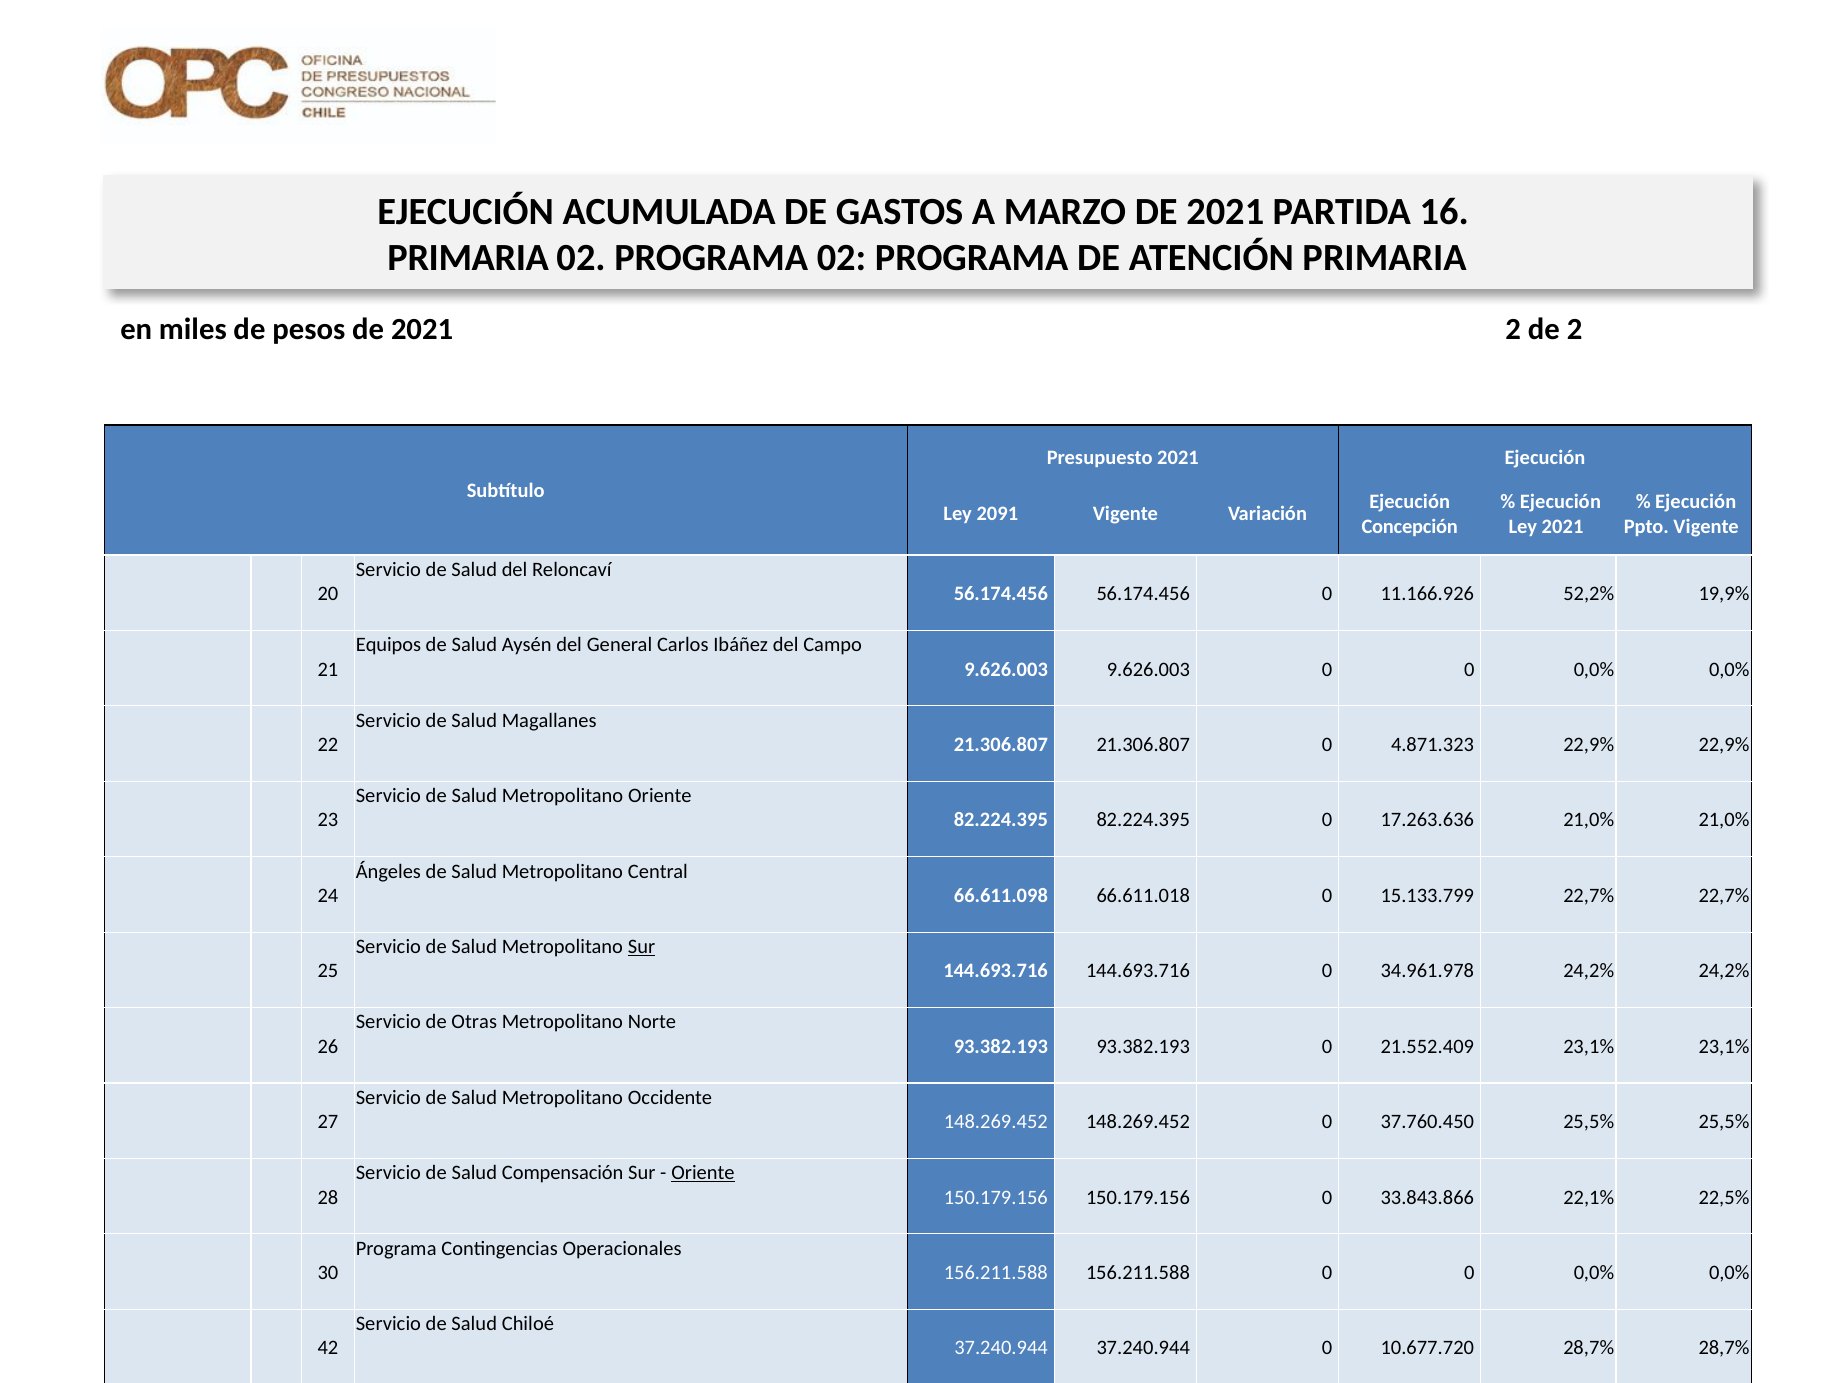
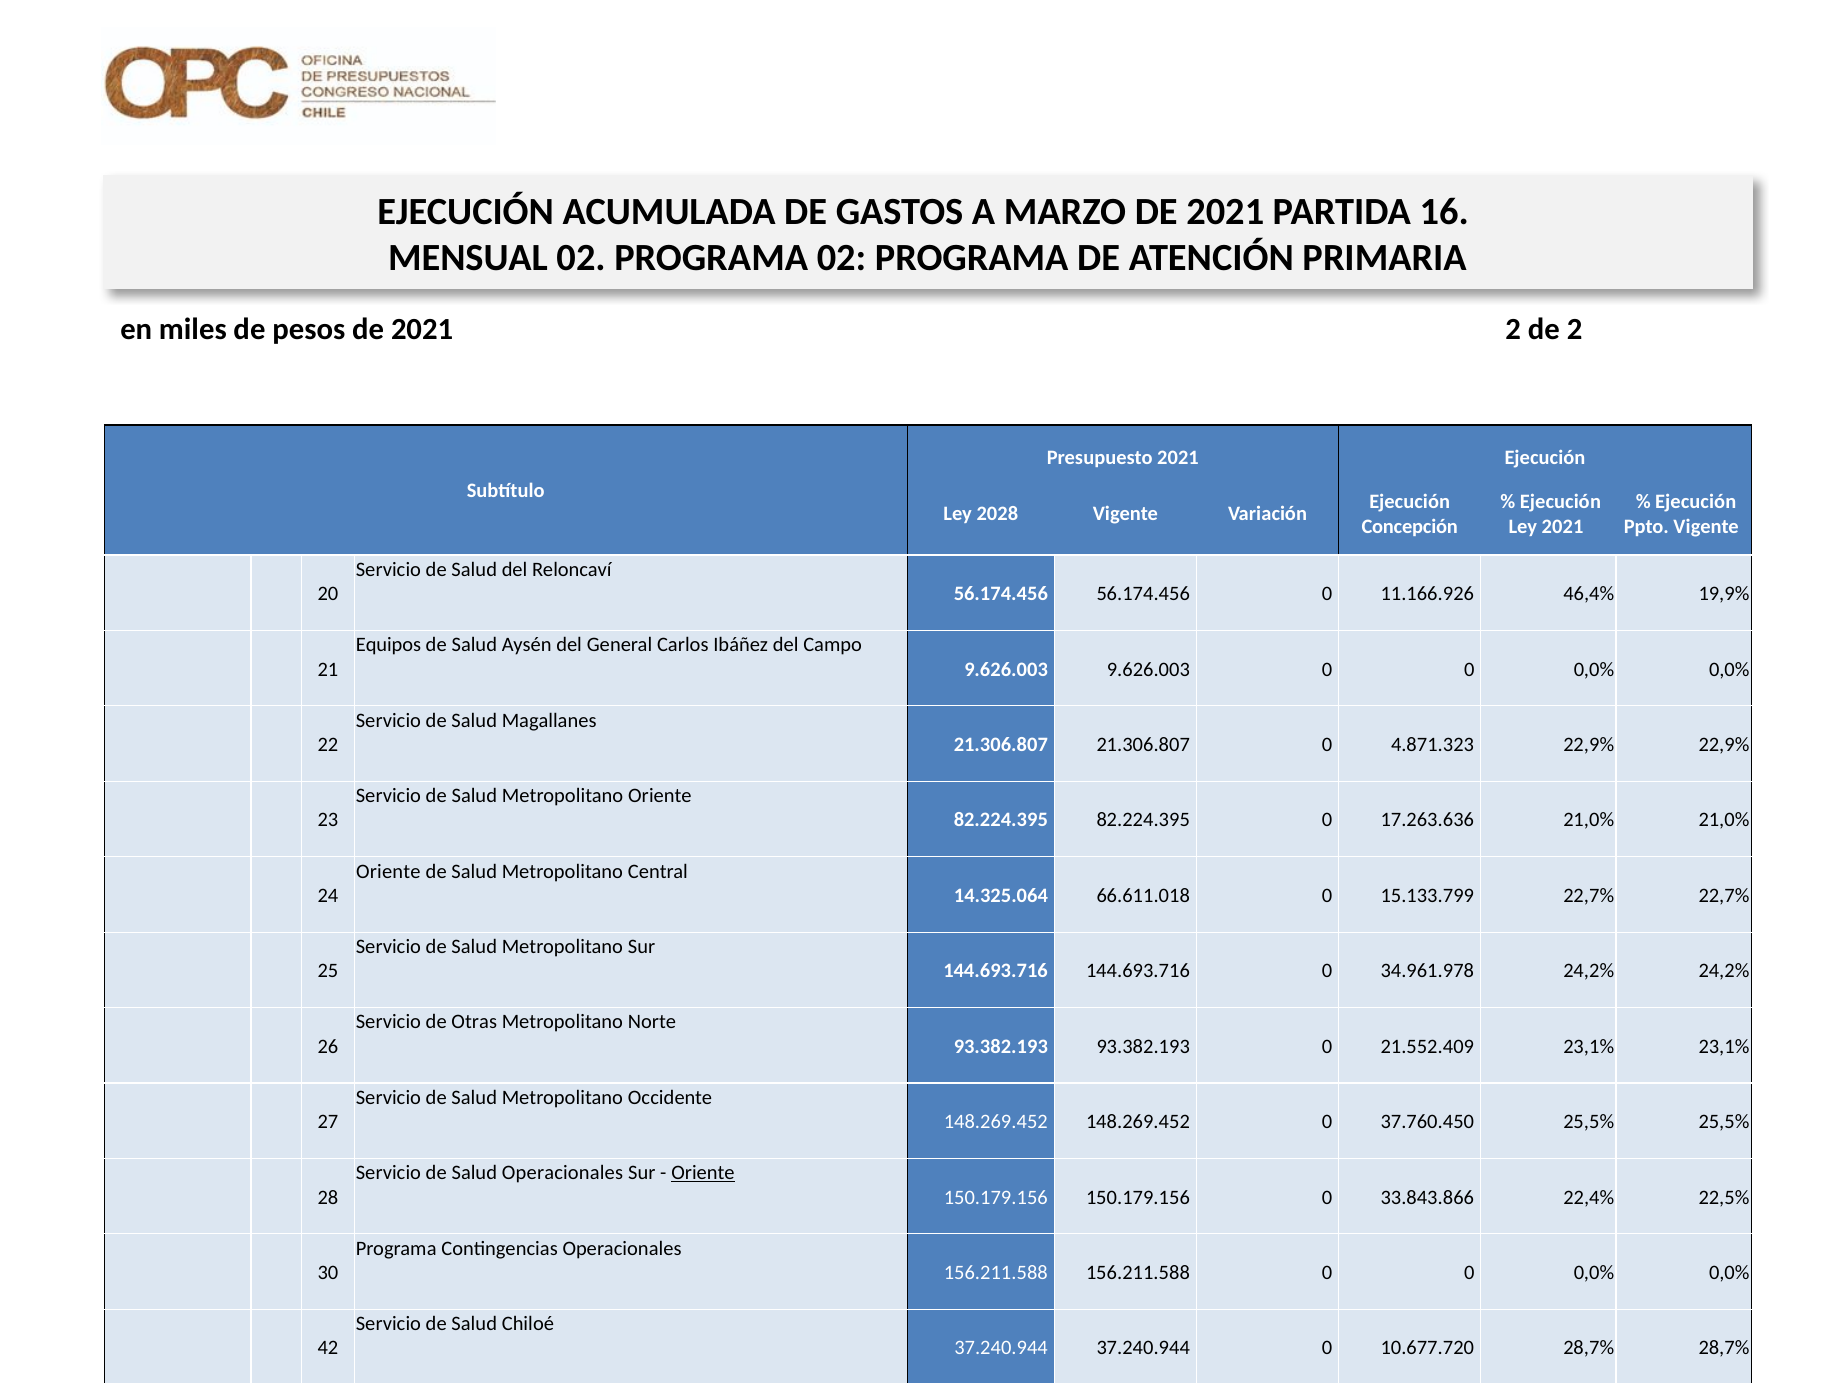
PRIMARIA: PRIMARIA -> MENSUAL (468, 258)
2091: 2091 -> 2028 (997, 514)
52,2%: 52,2% -> 46,4% (1589, 594)
Ángeles: Ángeles -> Oriente (388, 871)
66.611.098: 66.611.098 -> 14.325.064 (1001, 896)
Sur underline: present -> none (642, 947)
Salud Compensación: Compensación -> Operacionales (563, 1173)
22,1%: 22,1% -> 22,4% (1589, 1197)
